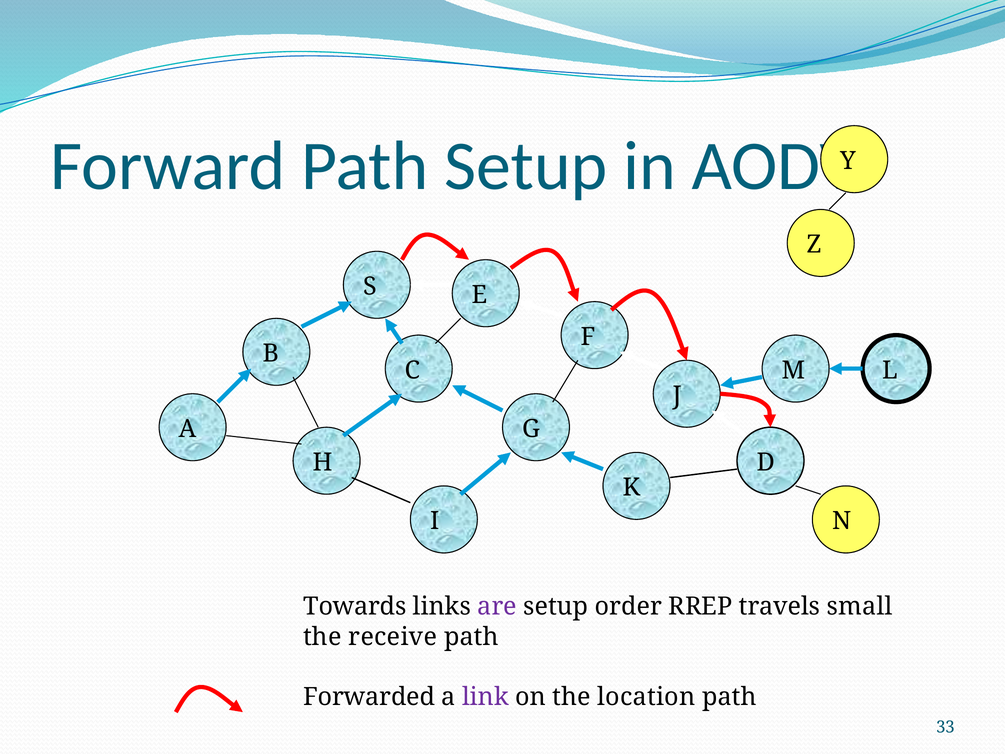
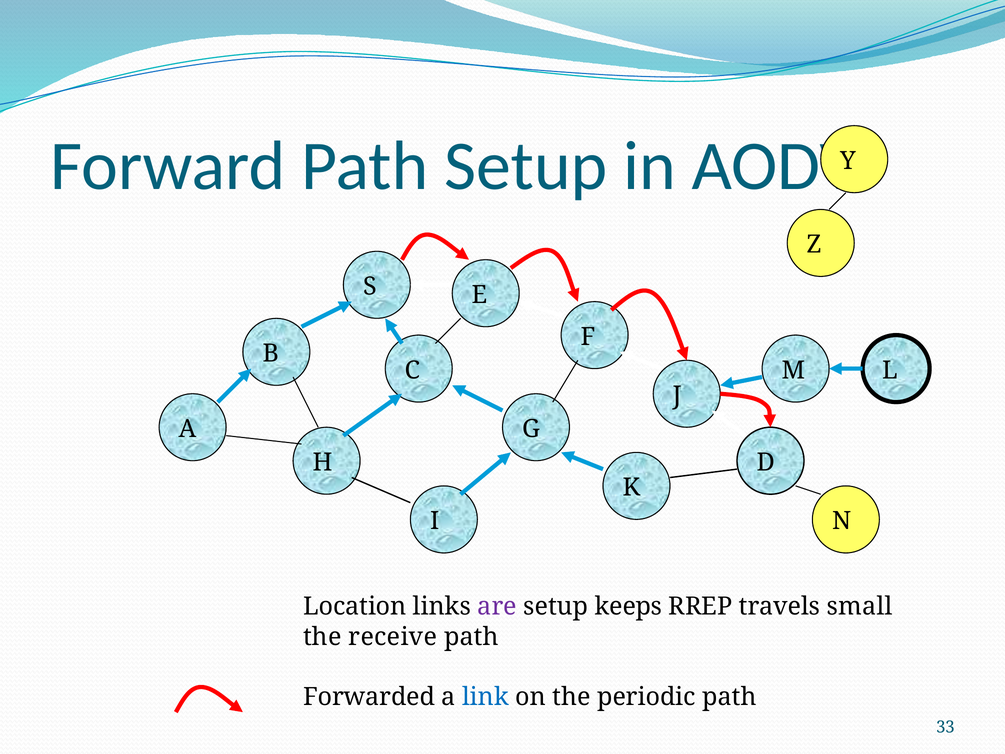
Towards: Towards -> Location (355, 606)
order: order -> keeps (629, 606)
link colour: purple -> blue (485, 697)
location: location -> periodic (647, 697)
